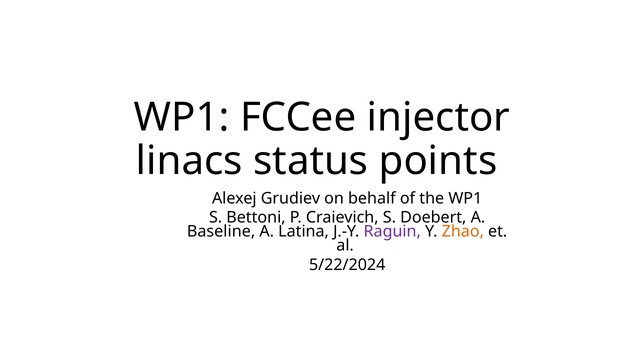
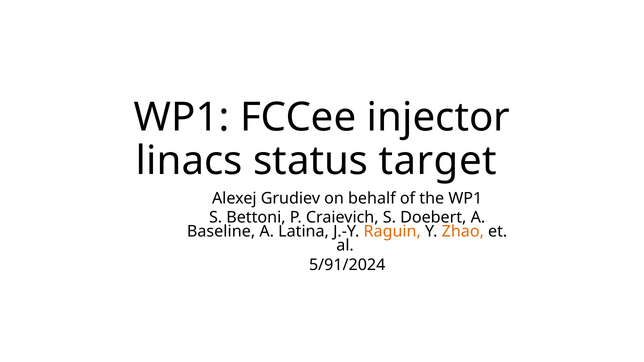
points: points -> target (438, 161)
Raguin colour: purple -> orange (392, 232)
5/22/2024: 5/22/2024 -> 5/91/2024 (347, 265)
